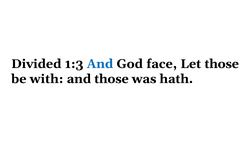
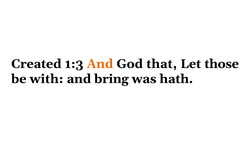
Divided: Divided -> Created (36, 64)
And colour: blue -> orange (100, 64)
face: face -> that (162, 64)
and those: those -> bring (111, 79)
